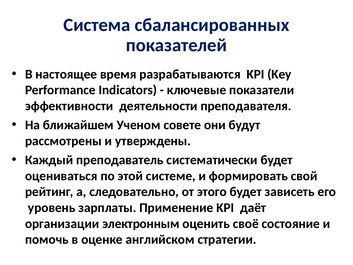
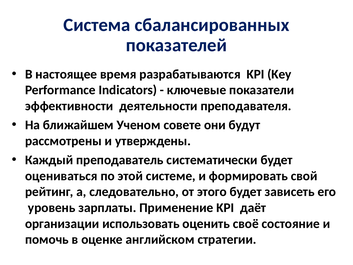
электронным: электронным -> использовать (141, 223)
